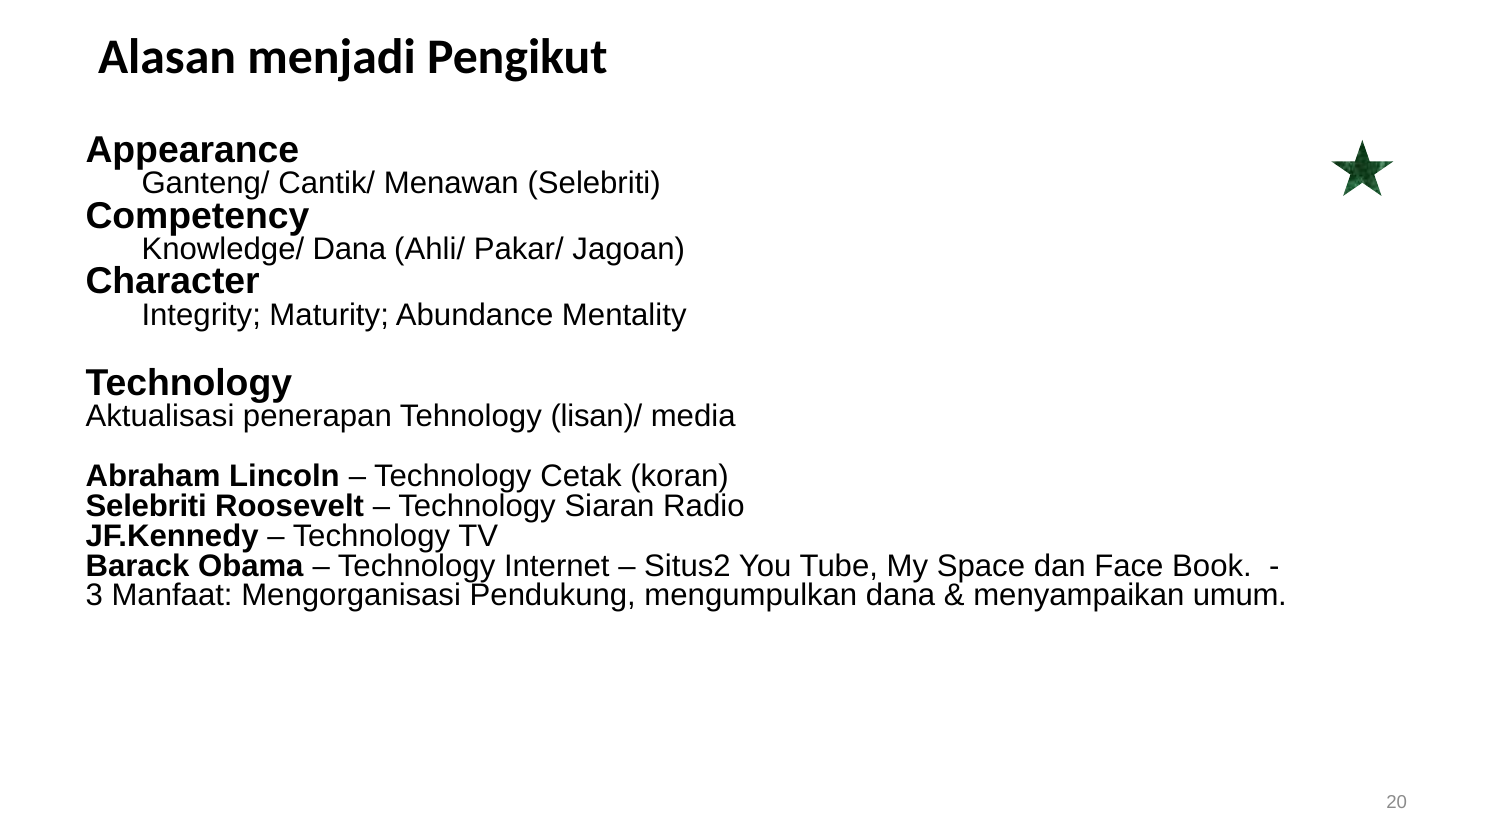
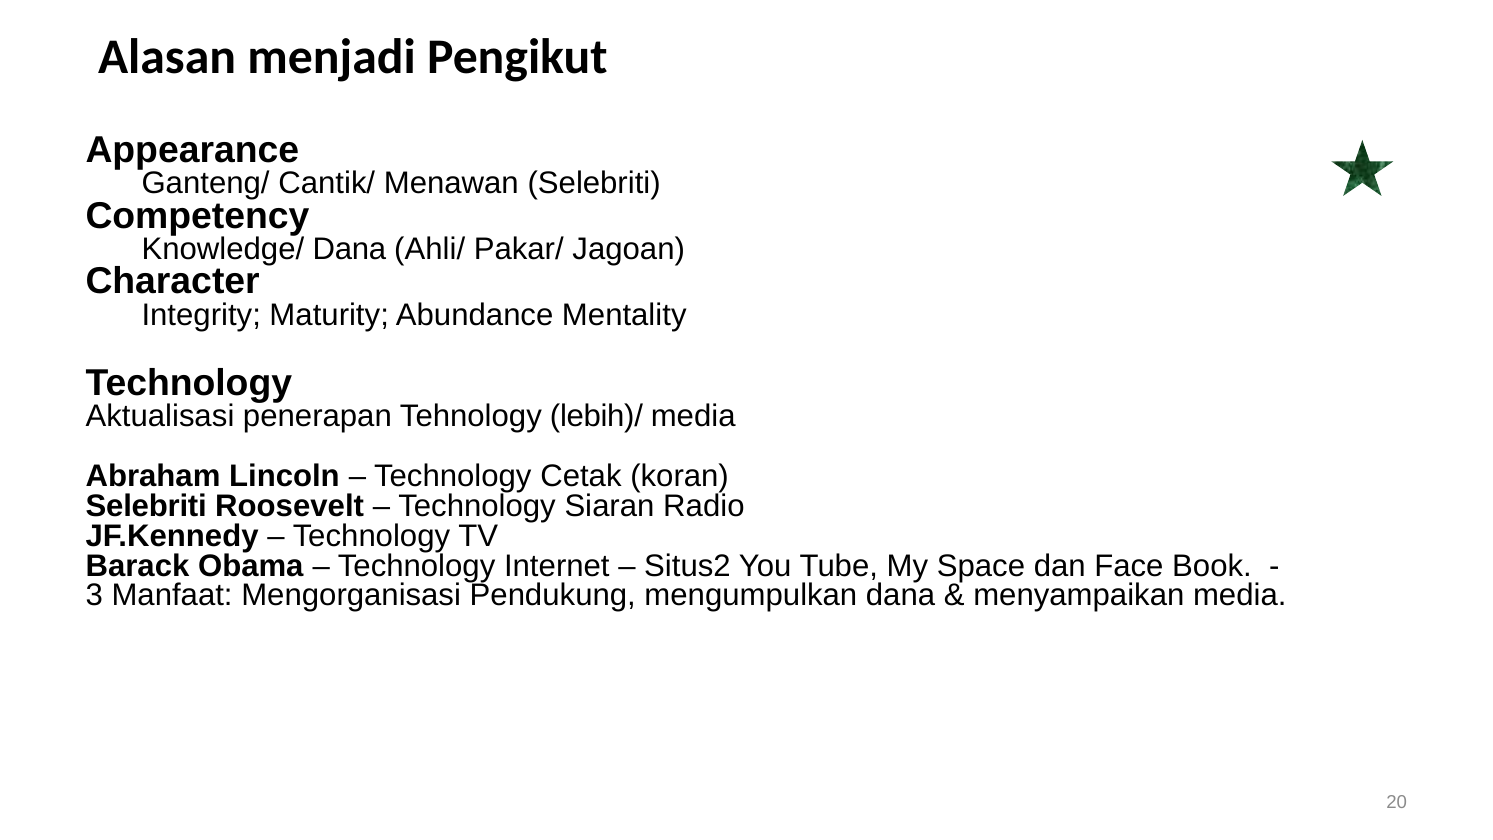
lisan)/: lisan)/ -> lebih)/ (596, 416)
menyampaikan umum: umum -> media (1240, 595)
